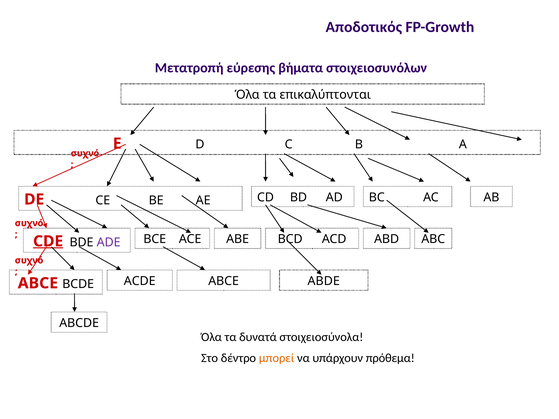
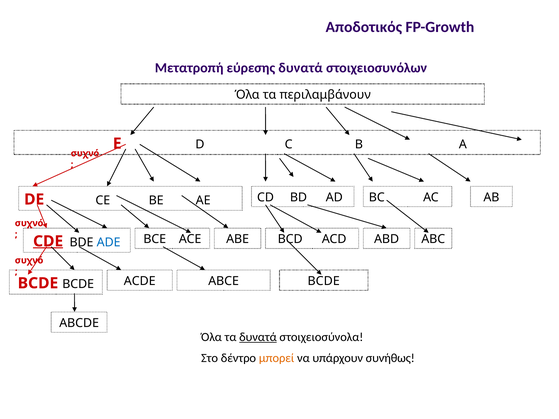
εύρεσης βήματα: βήματα -> δυνατά (301, 68)
επικαλύπτονται: επικαλύπτονται -> περιλαμβάνουν (325, 95)
ADE colour: purple -> blue (109, 242)
ABCE: ABCE -> BCDE (38, 283)
ABCE ABDE: ABDE -> BCDE (324, 281)
δυνατά underline: none -> present (258, 337)
πρόθεμα: πρόθεμα -> συνήθως (390, 358)
